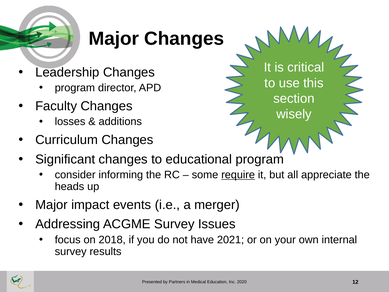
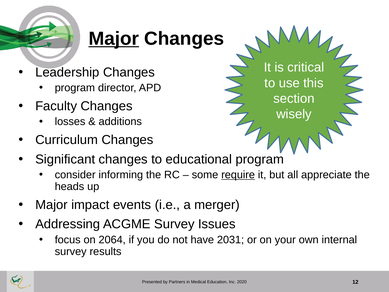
Major underline: none -> present (114, 39)
2018: 2018 -> 2064 (112, 240)
2021: 2021 -> 2031 (231, 240)
